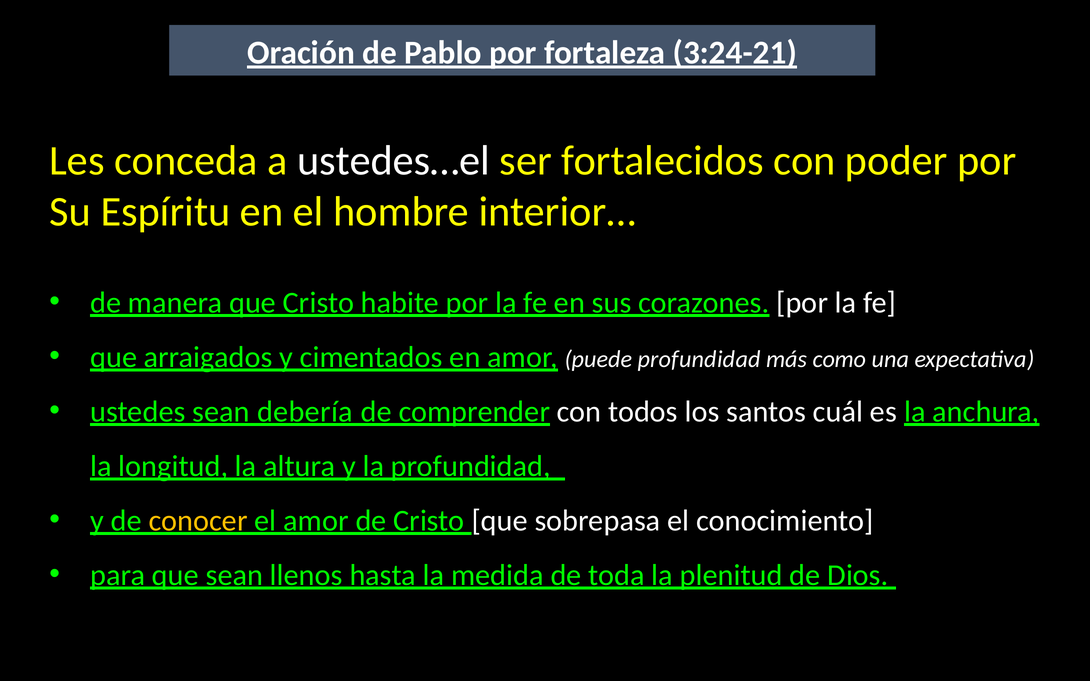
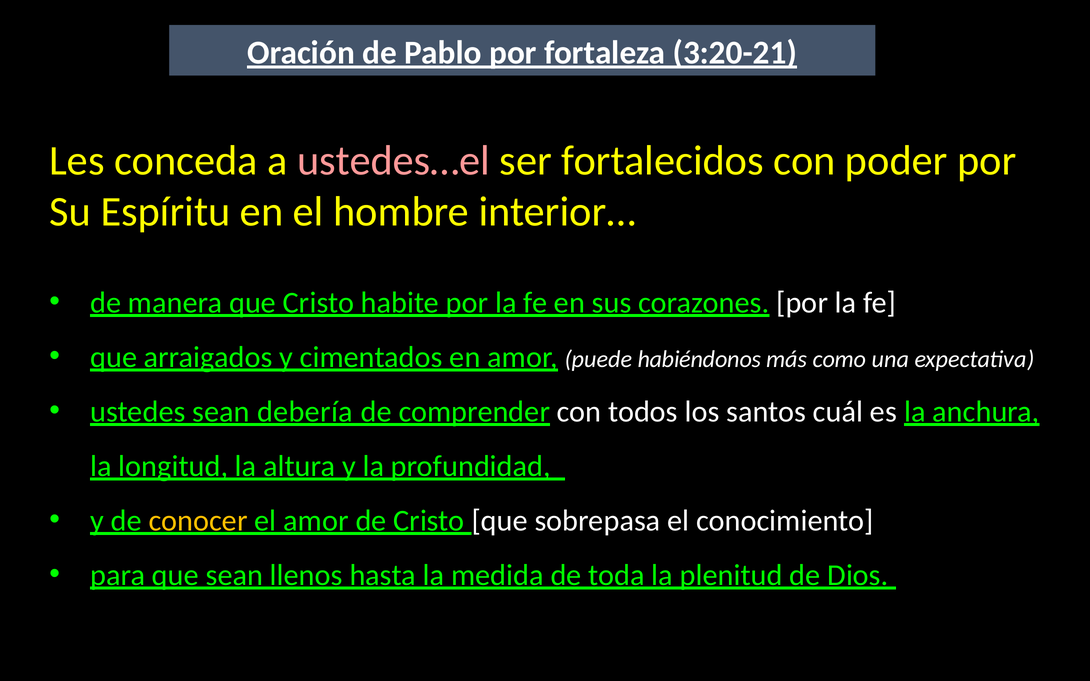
3:24-21: 3:24-21 -> 3:20-21 (735, 53)
ustedes…el colour: white -> pink (394, 161)
puede profundidad: profundidad -> habiéndonos (699, 359)
